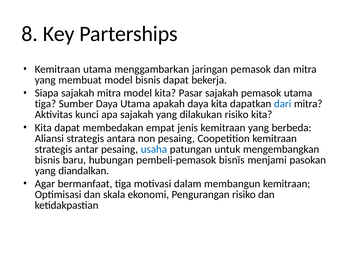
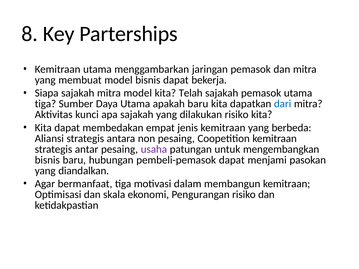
Pasar: Pasar -> Telah (191, 93)
apakah daya: daya -> baru (198, 104)
usaha colour: blue -> purple (154, 149)
pembeli-pemasok bisnïs: bisnïs -> dapat (232, 160)
